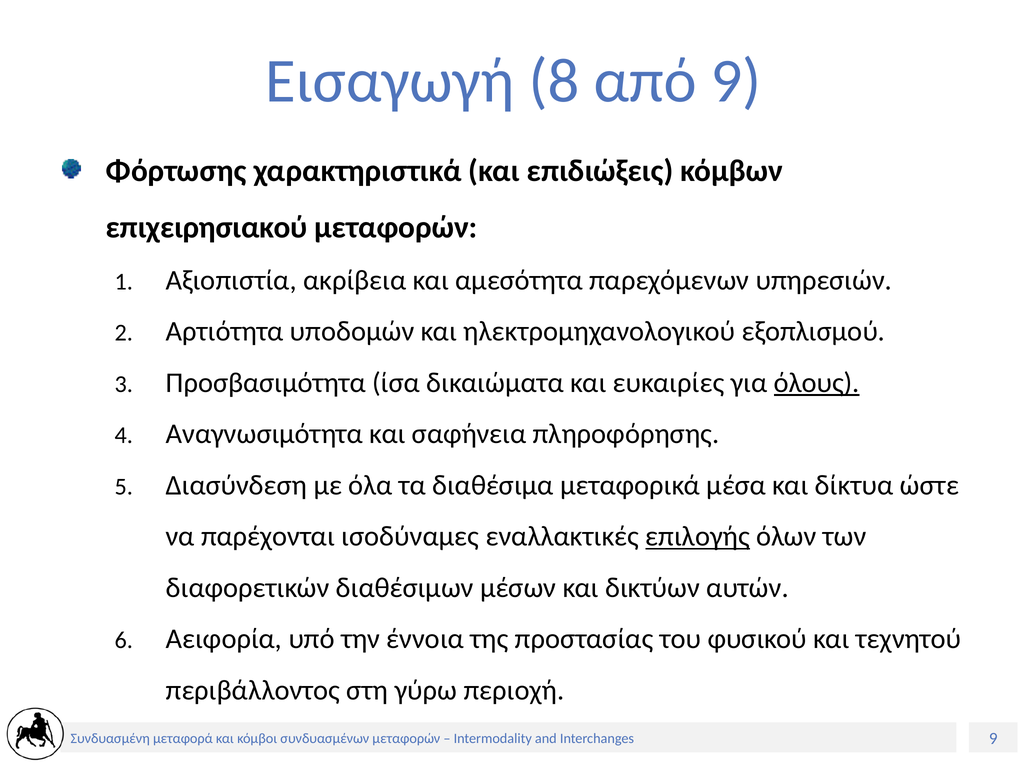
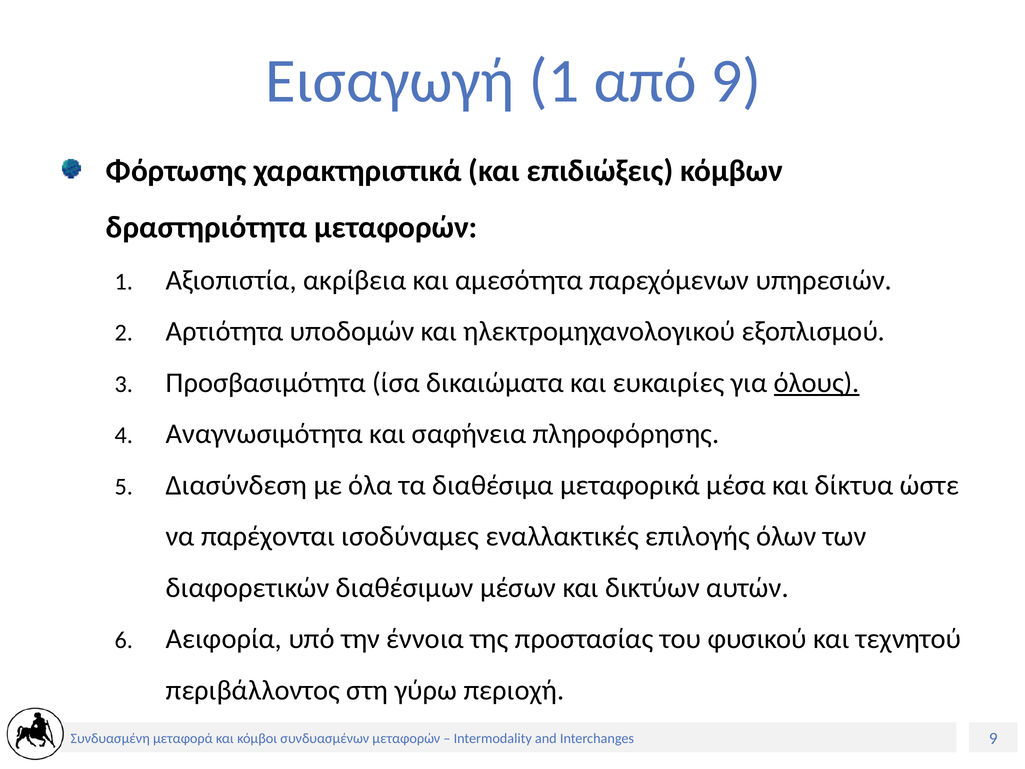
Εισαγωγή 8: 8 -> 1 (554, 81)
επιχειρησιακού: επιχειρησιακού -> δραστηριότητα (206, 227)
επιλογής underline: present -> none (698, 536)
